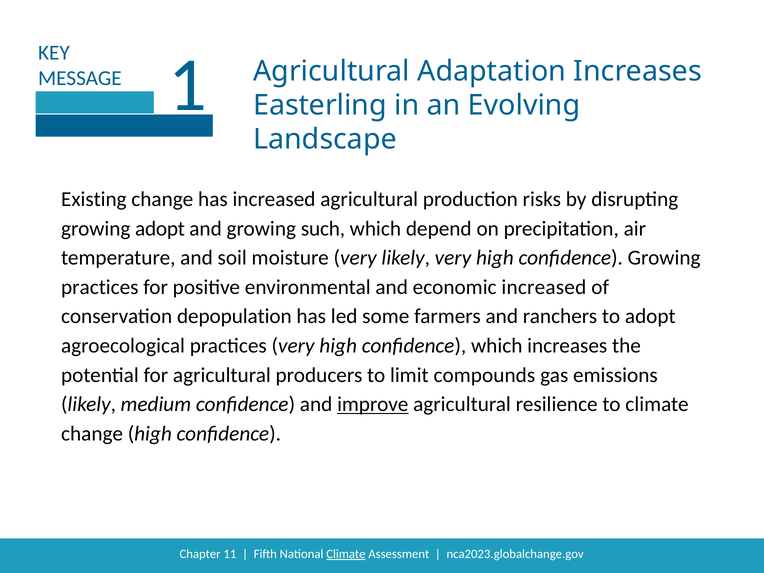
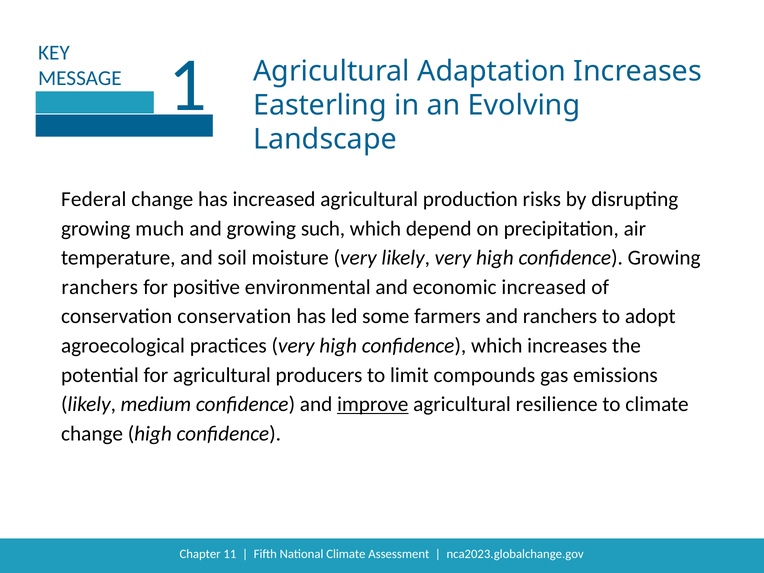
Existing: Existing -> Federal (94, 199)
growing adopt: adopt -> much (160, 229)
practices: practices -> ranchers (100, 287)
conservation depopulation: depopulation -> conservation (234, 316)
Climate underline: present -> none (346, 554)
